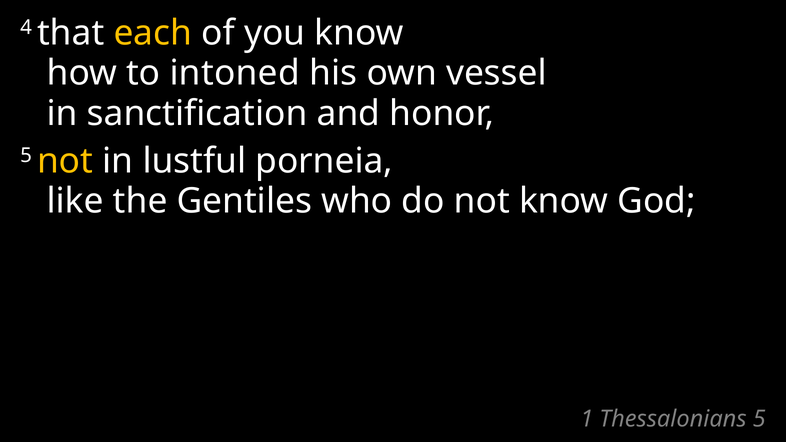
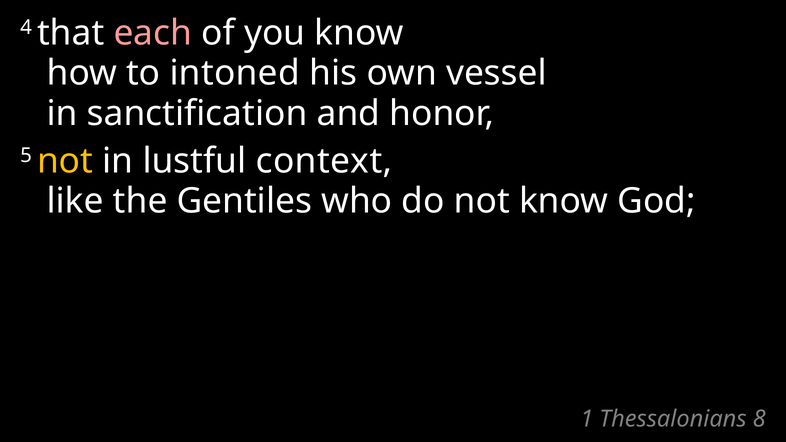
each colour: yellow -> pink (153, 33)
porneia: porneia -> context (324, 161)
Thessalonians 5: 5 -> 8 (759, 419)
